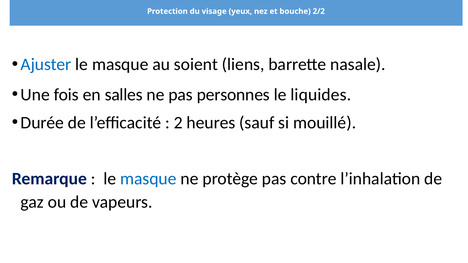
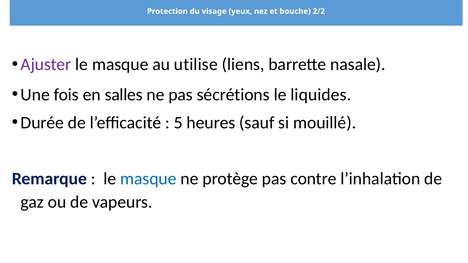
Ajuster colour: blue -> purple (46, 64)
soient: soient -> utilise (196, 64)
personnes: personnes -> sécrétions (233, 95)
2: 2 -> 5 (178, 123)
